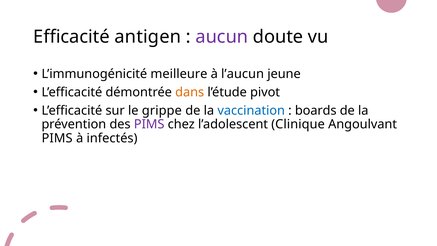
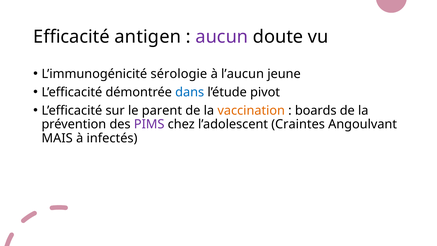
meilleure: meilleure -> sérologie (179, 74)
dans colour: orange -> blue (190, 92)
grippe: grippe -> parent (162, 111)
vaccination colour: blue -> orange (251, 111)
Clinique: Clinique -> Craintes (298, 124)
PIMS: PIMS -> MAIS (57, 138)
